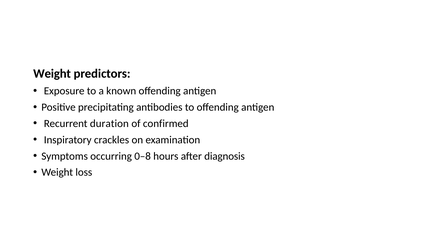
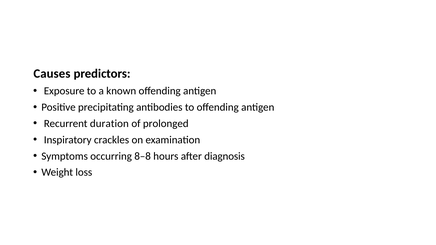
Weight: Weight -> Causes (52, 74)
confirmed: confirmed -> prolonged (166, 124)
0–8: 0–8 -> 8–8 (143, 156)
